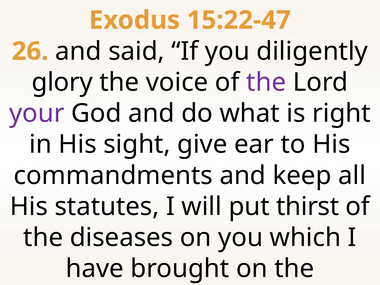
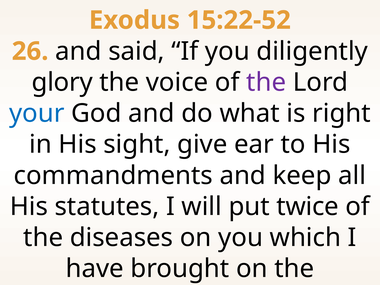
15:22-47: 15:22-47 -> 15:22-52 (239, 20)
your colour: purple -> blue (37, 113)
thirst: thirst -> twice (308, 207)
